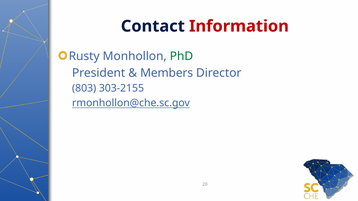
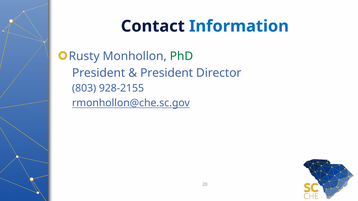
Information colour: red -> blue (239, 26)
Members: Members -> President (167, 73)
303-2155: 303-2155 -> 928-2155 (121, 88)
